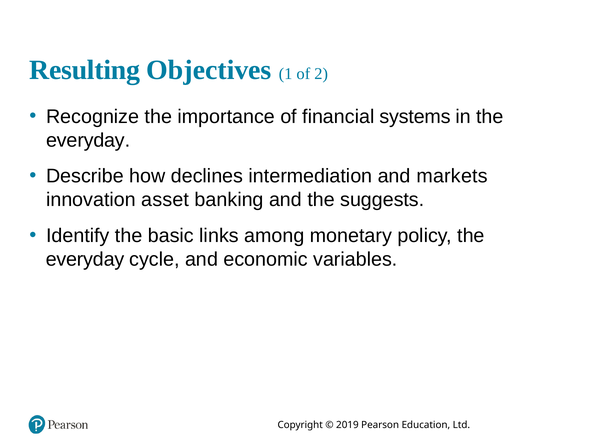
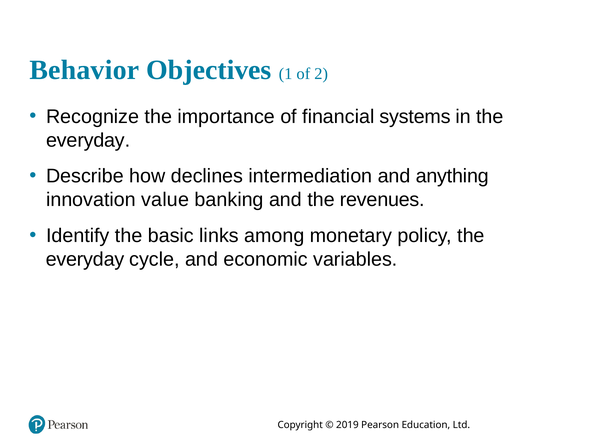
Resulting: Resulting -> Behavior (84, 70)
markets: markets -> anything (452, 176)
asset: asset -> value (165, 200)
suggests: suggests -> revenues (382, 200)
